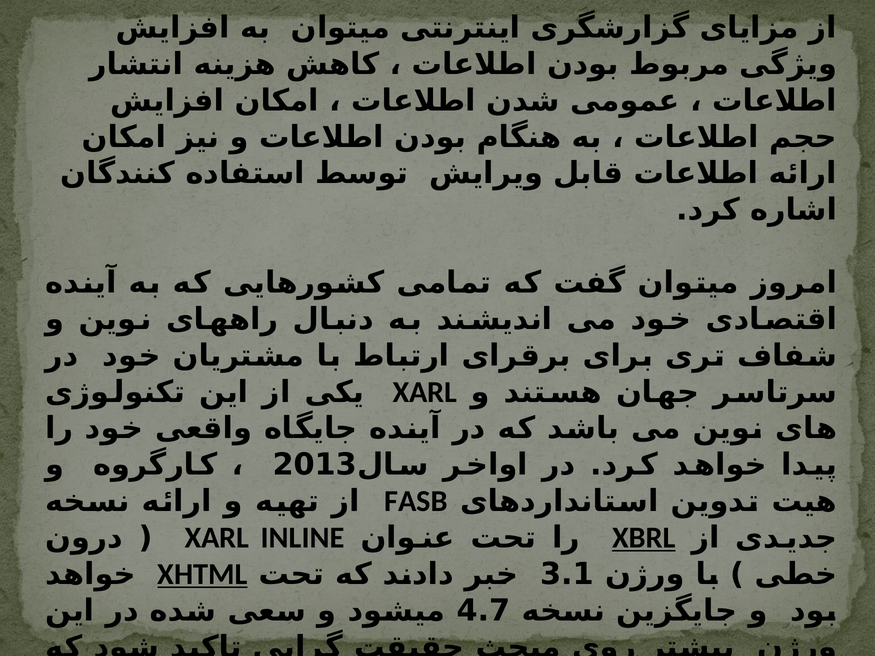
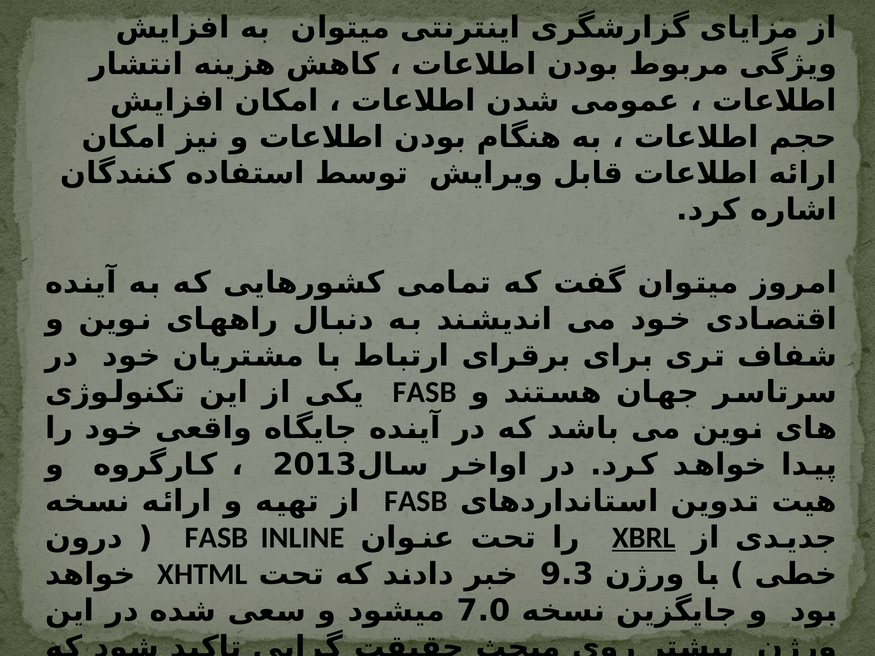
XARL: XARL -> FASB (425, 392)
XARL: XARL -> FASB (217, 538)
3.1: 3.1 -> 9.3 (567, 574)
XHTML underline: present -> none (203, 574)
4.7: 4.7 -> 7.0 (483, 611)
